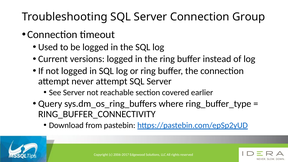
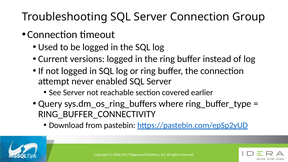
never attempt: attempt -> enabled (112, 81)
